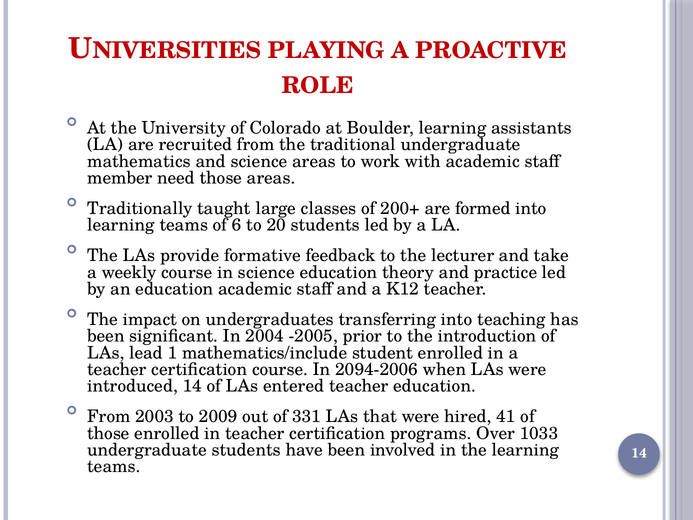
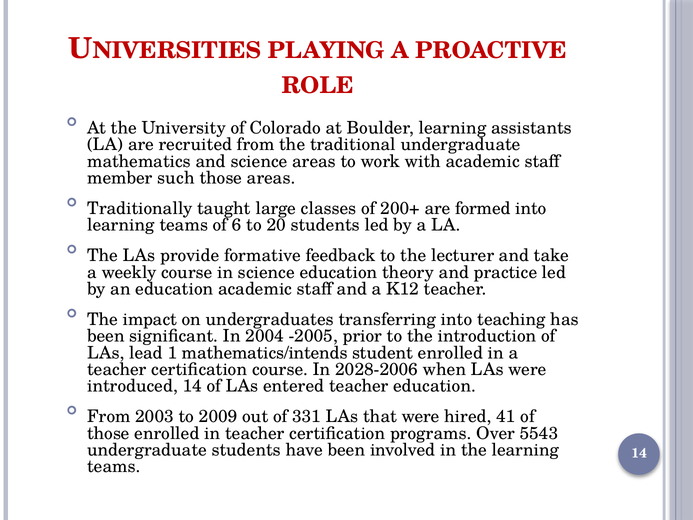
need: need -> such (176, 178)
mathematics/include: mathematics/include -> mathematics/intends (265, 353)
2094-2006: 2094-2006 -> 2028-2006 (377, 369)
1033: 1033 -> 5543 (539, 433)
